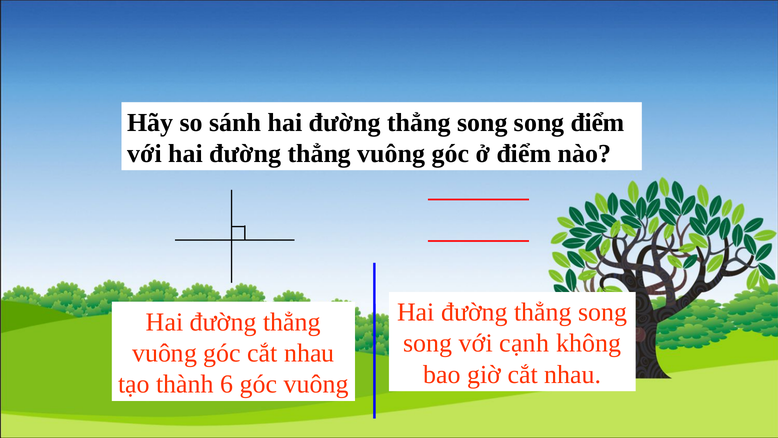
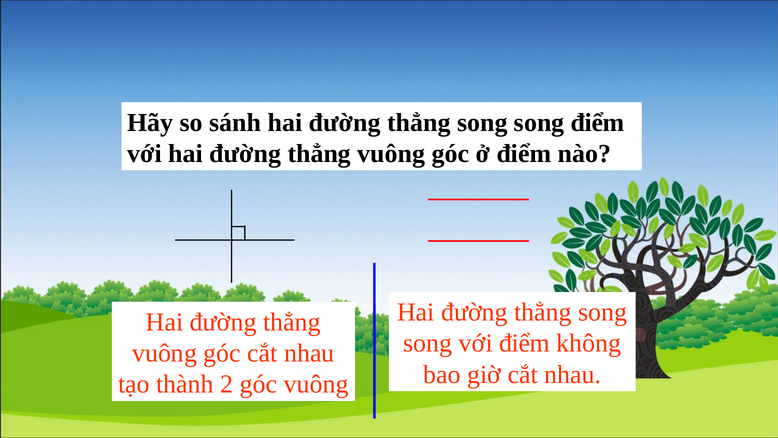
với cạnh: cạnh -> điểm (525, 343)
6: 6 -> 2 (227, 384)
